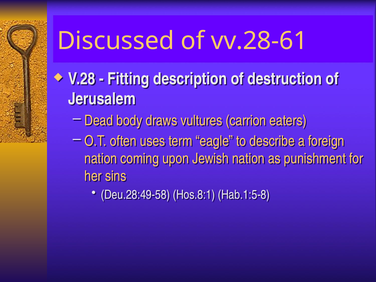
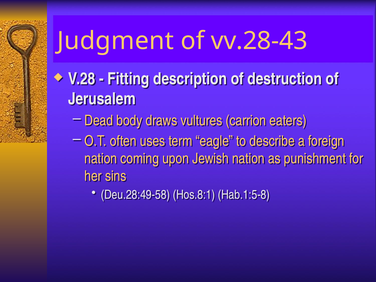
Discussed: Discussed -> Judgment (115, 41)
vv.28-61: vv.28-61 -> vv.28-43 (259, 41)
